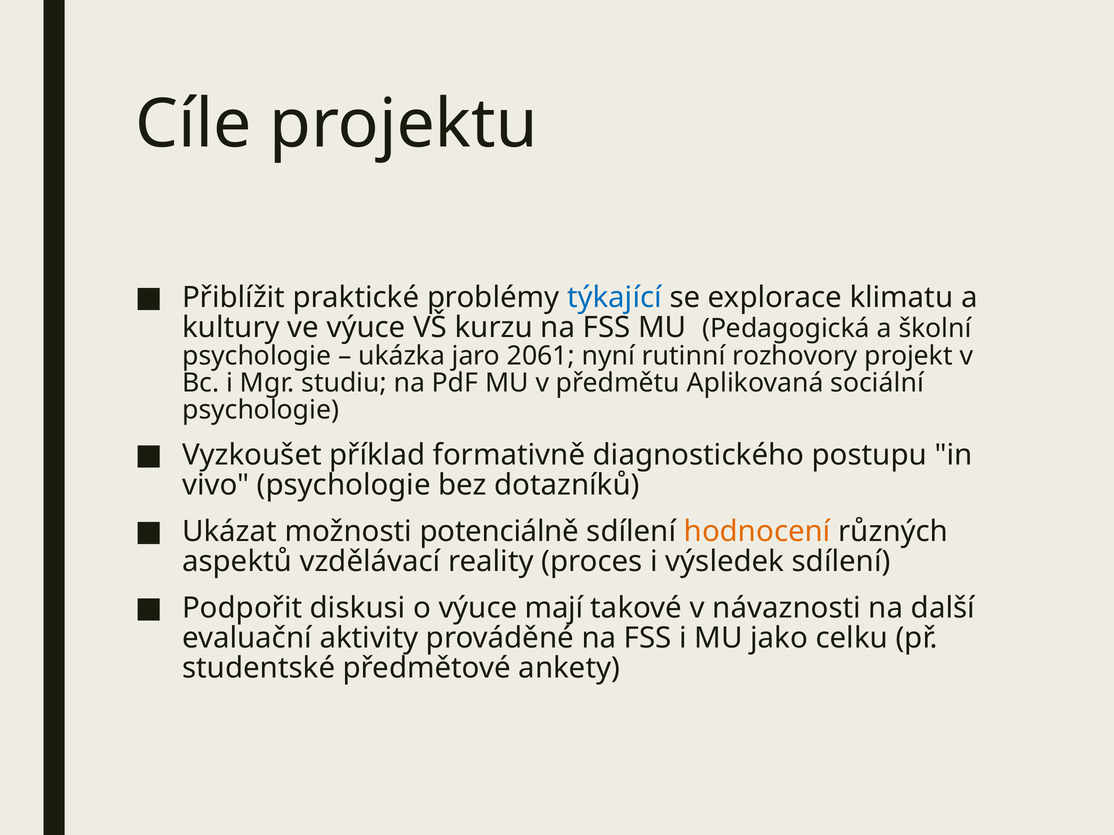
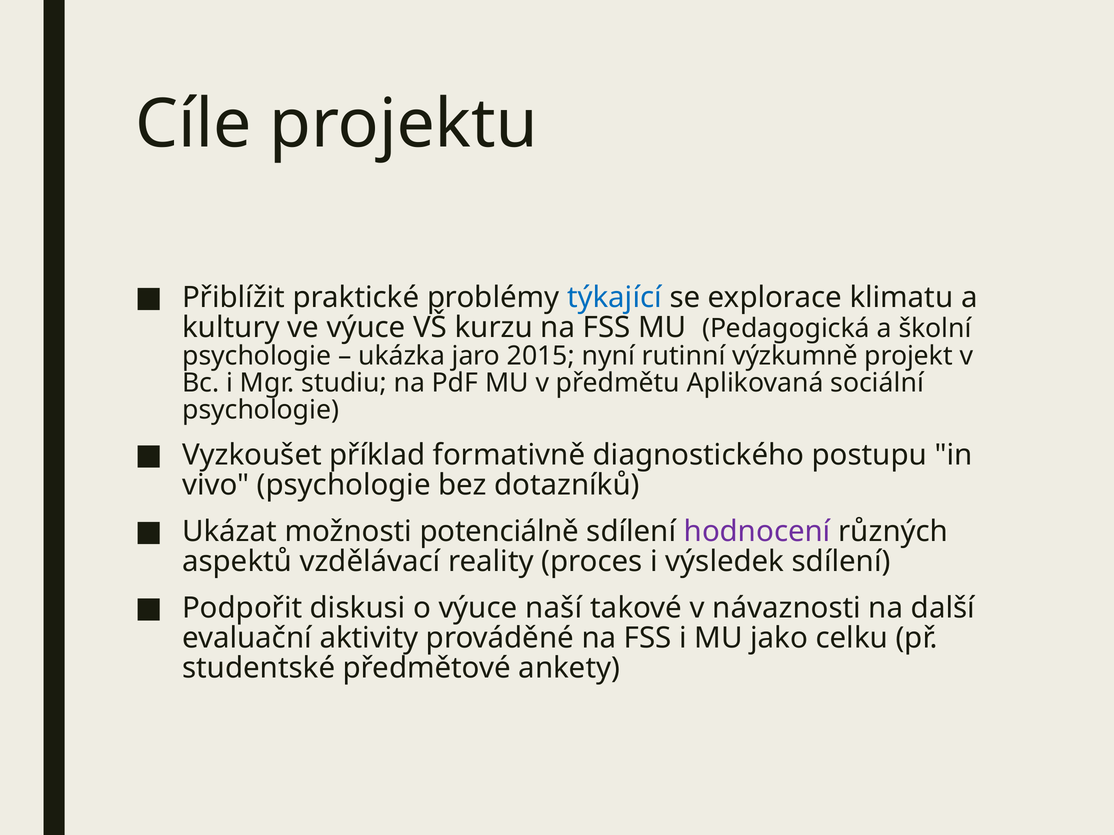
2061: 2061 -> 2015 (541, 356)
rozhovory: rozhovory -> výzkumně (795, 356)
hodnocení colour: orange -> purple (757, 532)
mají: mají -> naší (554, 609)
